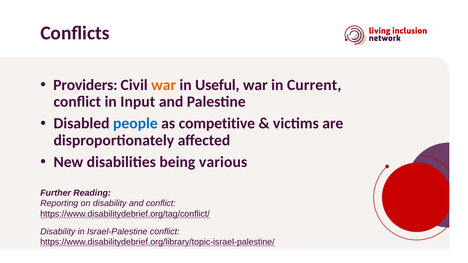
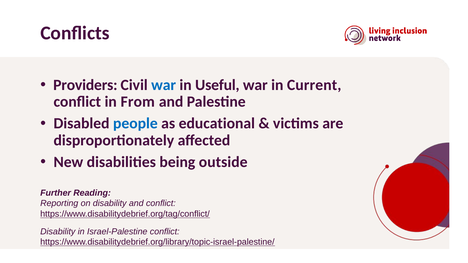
war colour: orange -> blue (164, 85)
Input: Input -> From (138, 102)
competitive: competitive -> educational (217, 124)
various: various -> outside (223, 162)
